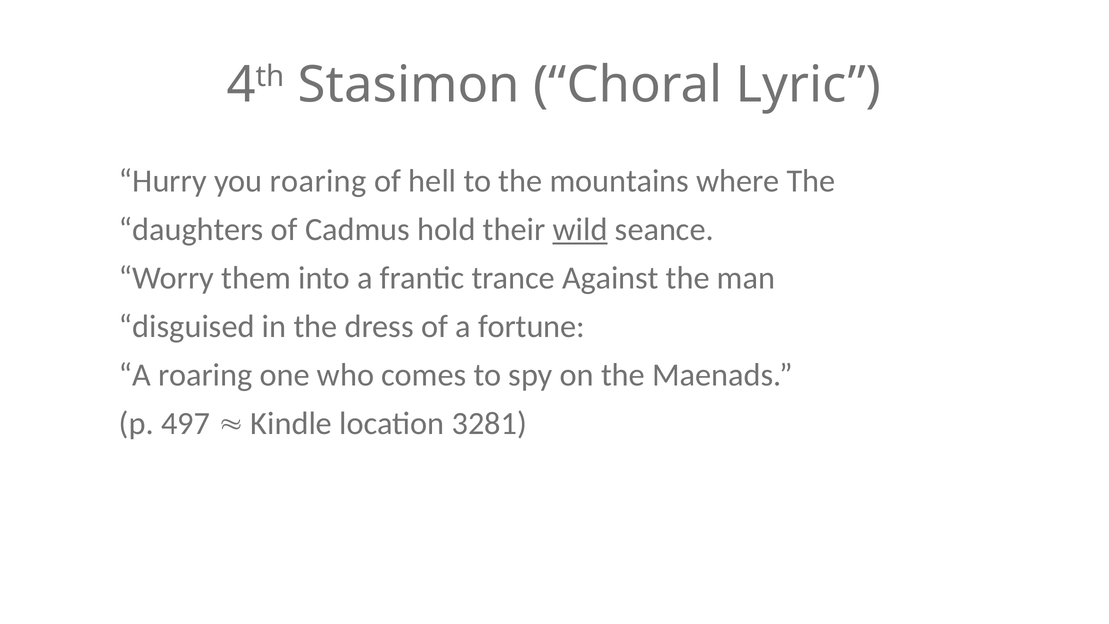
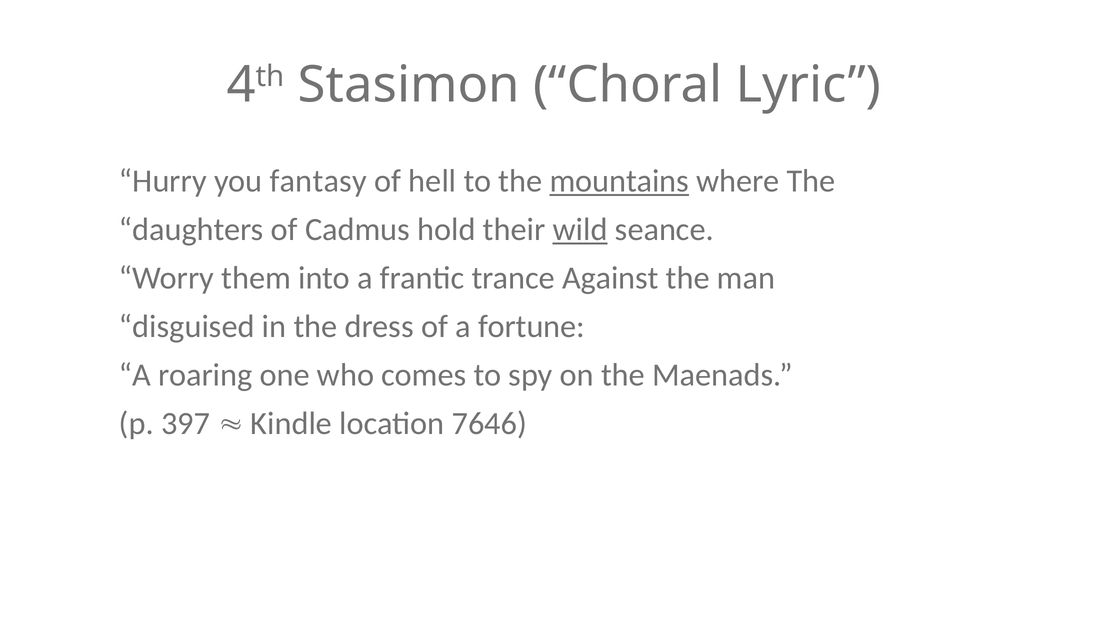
you roaring: roaring -> fantasy (318, 181)
mountains underline: none -> present (619, 181)
497: 497 -> 397 (186, 424)
3281: 3281 -> 7646 (489, 424)
